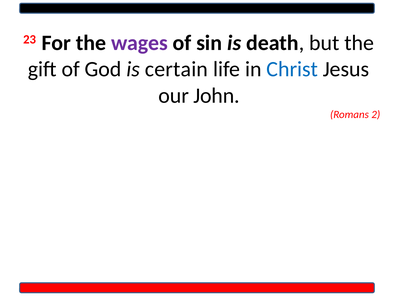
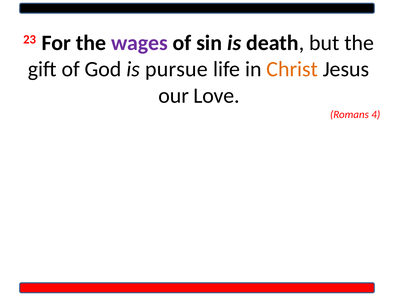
certain: certain -> pursue (176, 69)
Christ colour: blue -> orange (292, 69)
John: John -> Love (216, 95)
2: 2 -> 4 (376, 114)
